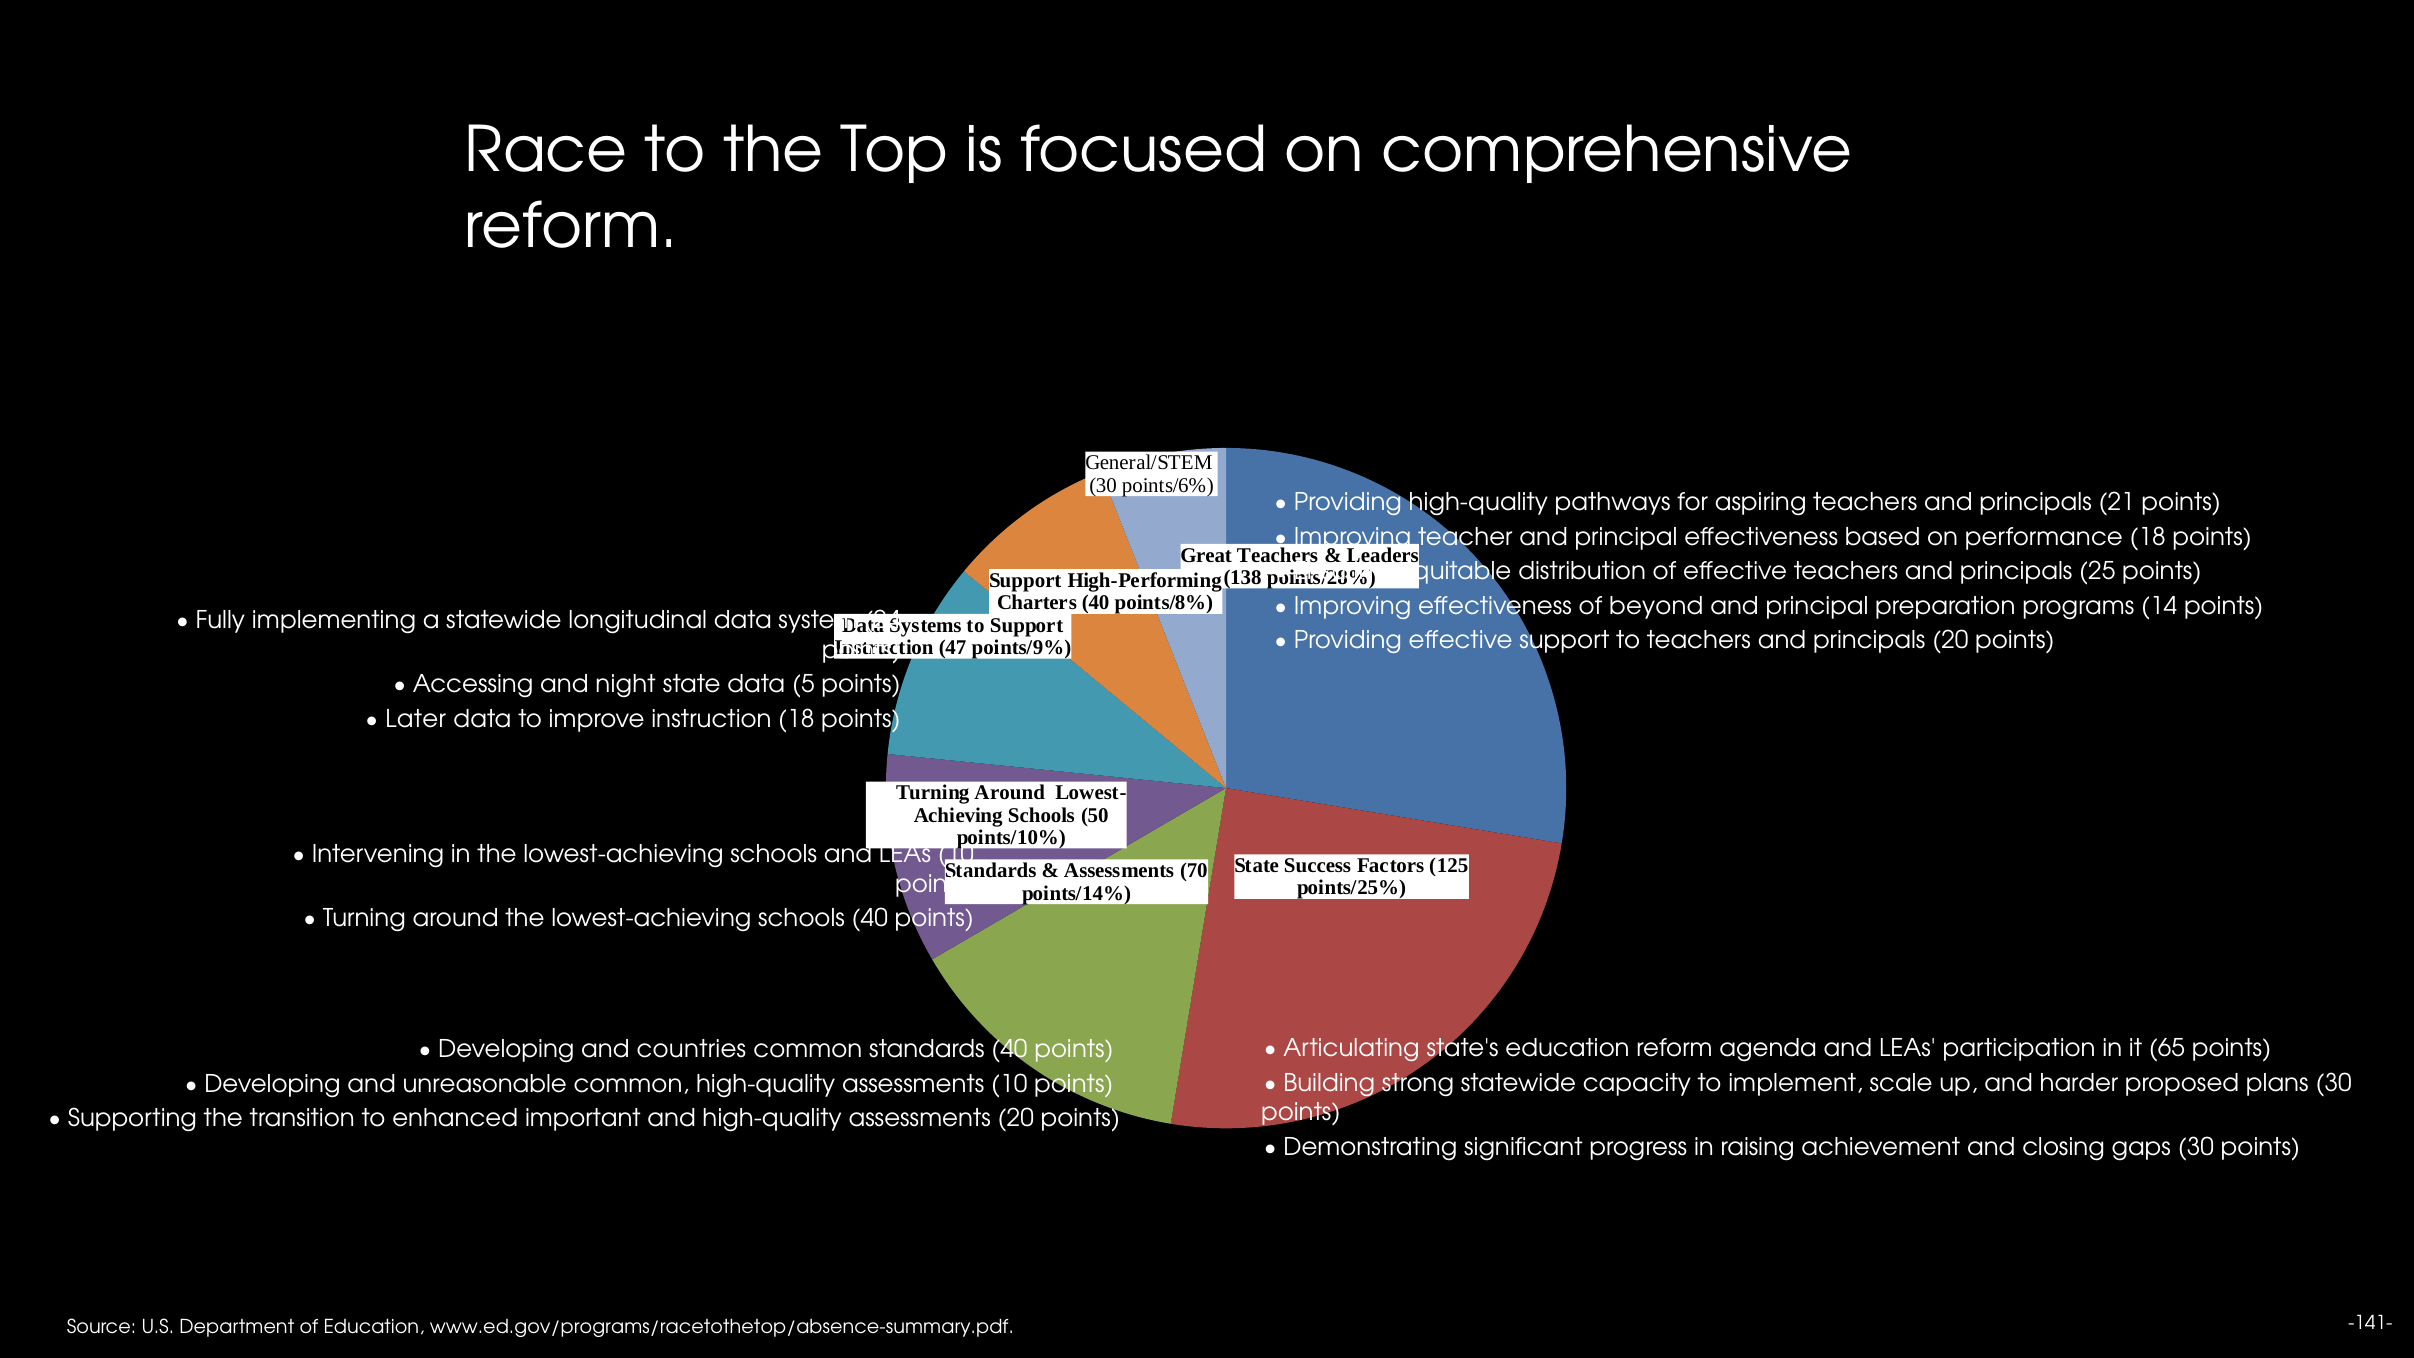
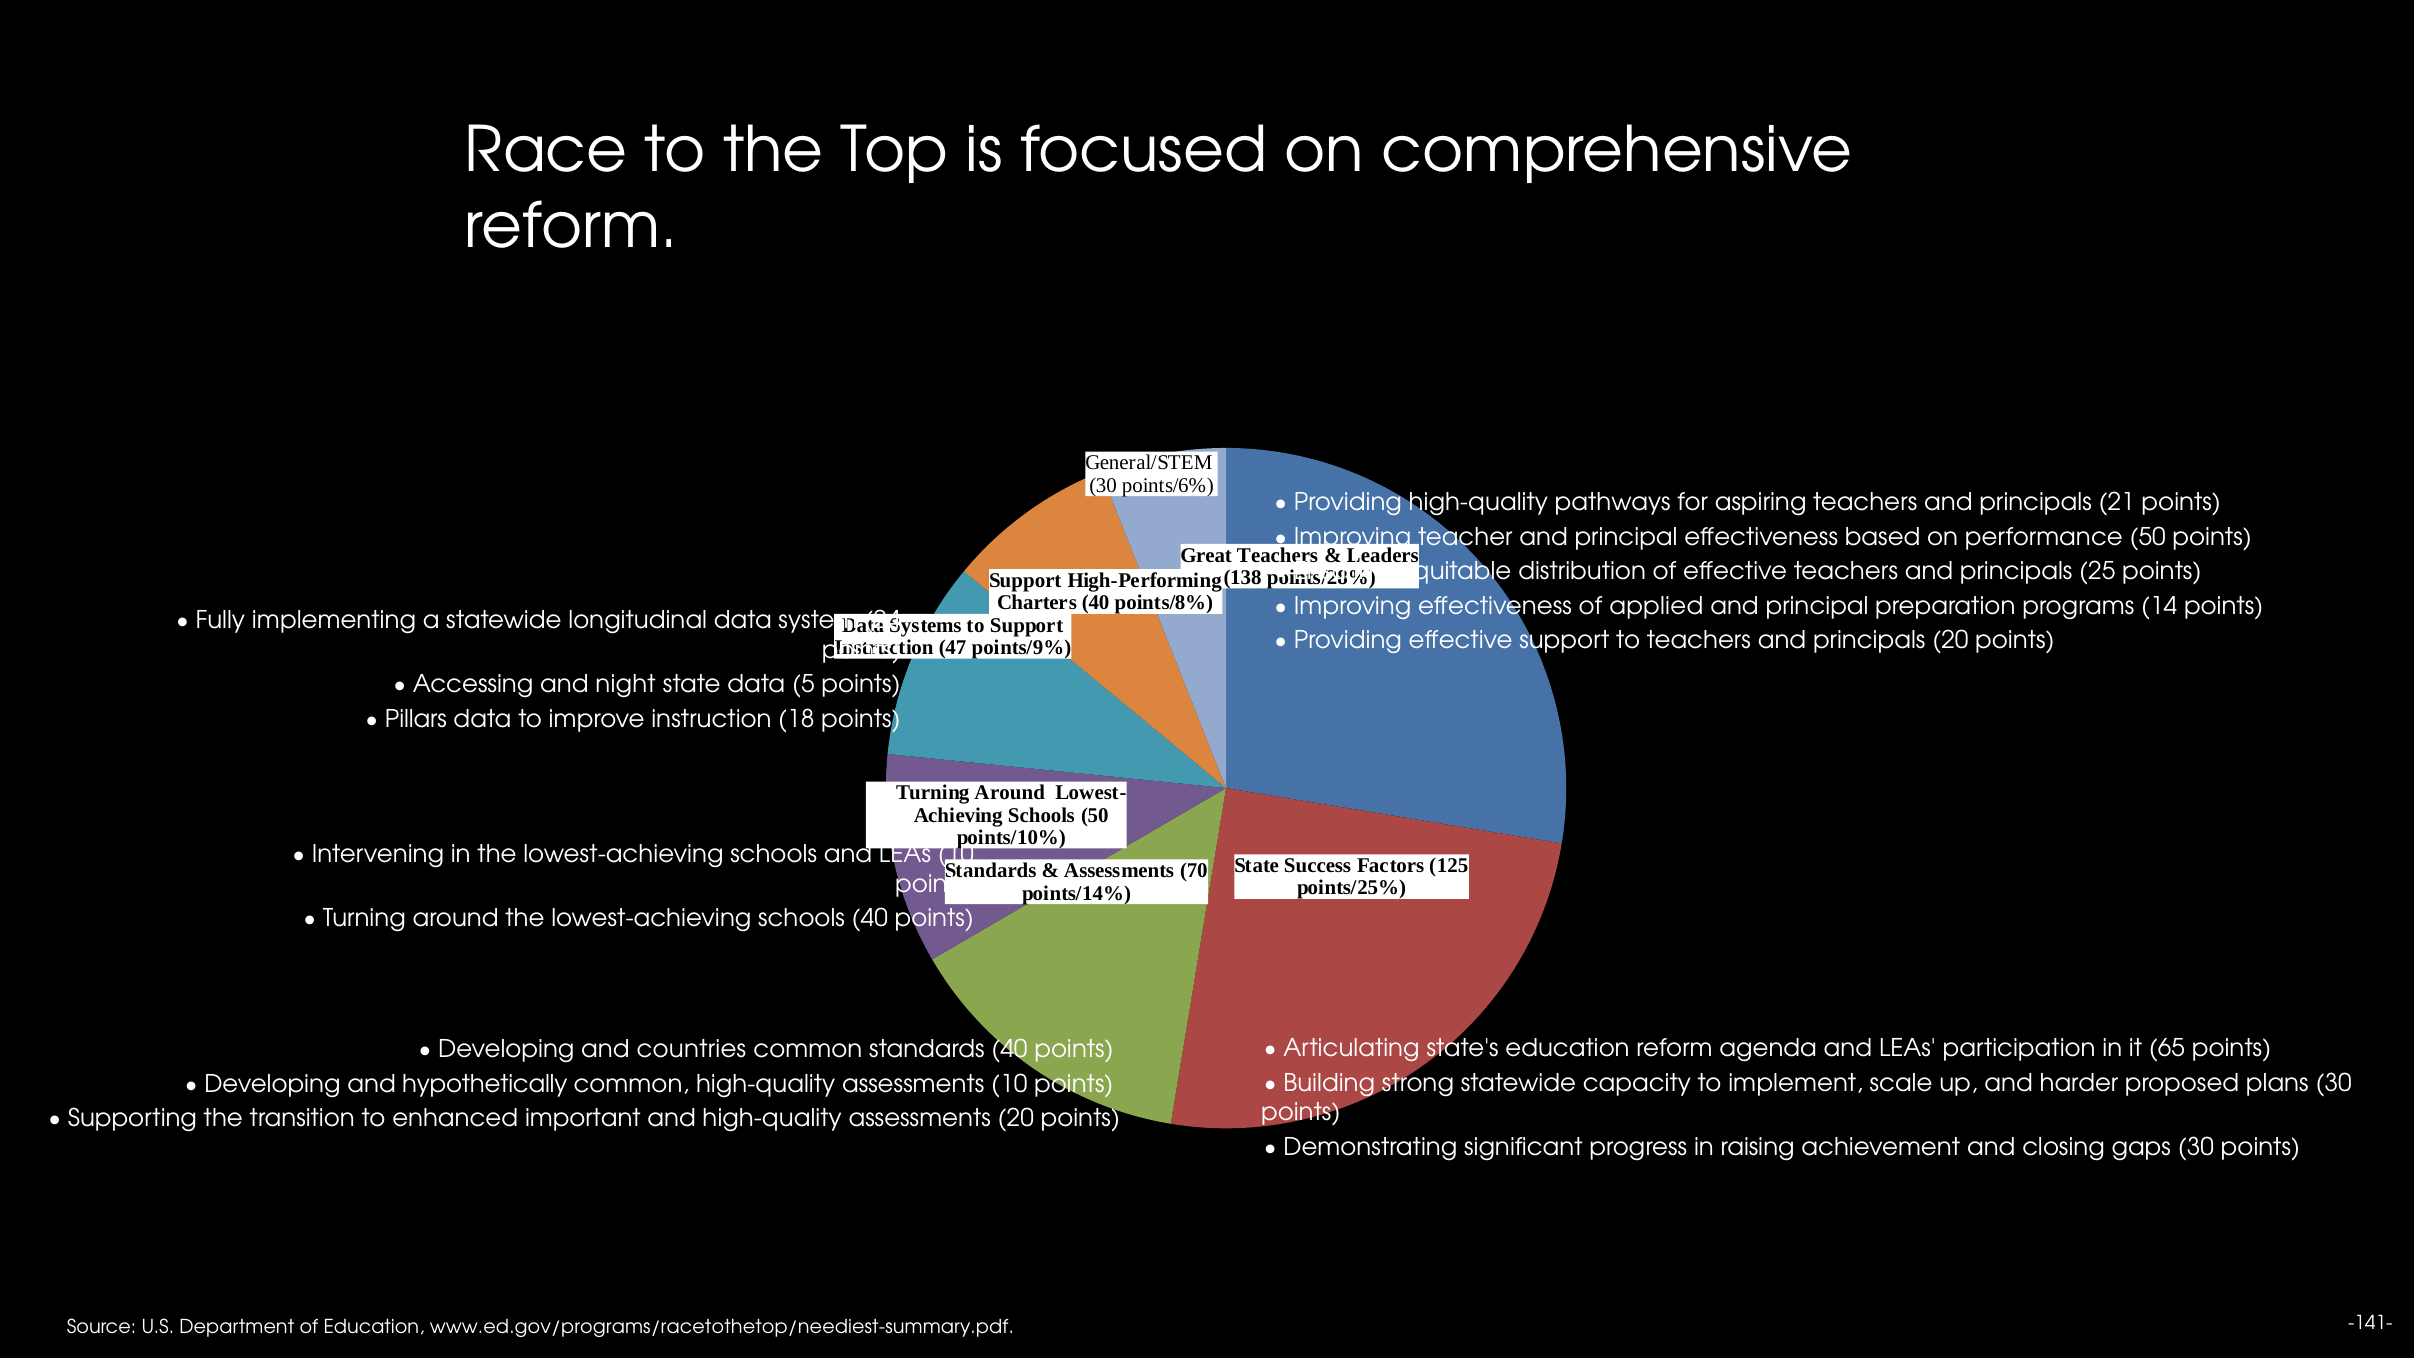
performance 18: 18 -> 50 (2148, 537)
beyond: beyond -> applied (1656, 606)
Later: Later -> Pillars (416, 719)
unreasonable: unreasonable -> hypothetically (485, 1084)
www.ed.gov/programs/racetothetop/absence-summary.pdf: www.ed.gov/programs/racetothetop/absence-summary.pdf -> www.ed.gov/programs/racetothetop/neediest-summary.pdf (722, 1327)
